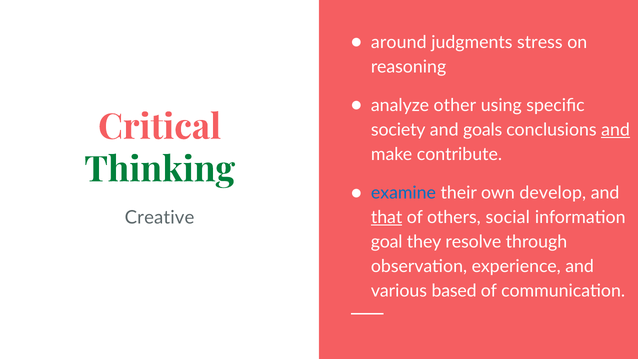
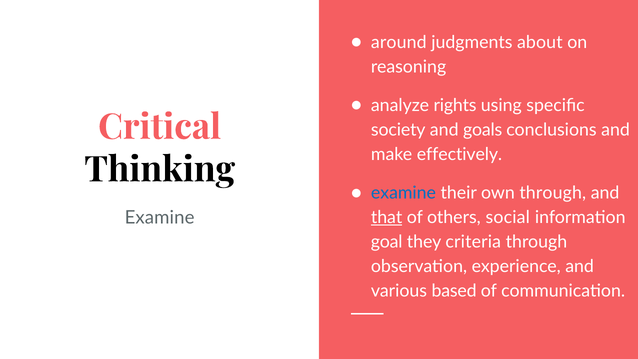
stress: stress -> about (540, 42)
other: other -> rights (455, 105)
and underline: present -> none (616, 130)
contribute: contribute -> effectively (459, 154)
Thinking colour: green -> black (160, 170)
own develop: develop -> through (553, 193)
Creative: Creative -> Examine (160, 217)
resolve: resolve -> criteria (473, 242)
